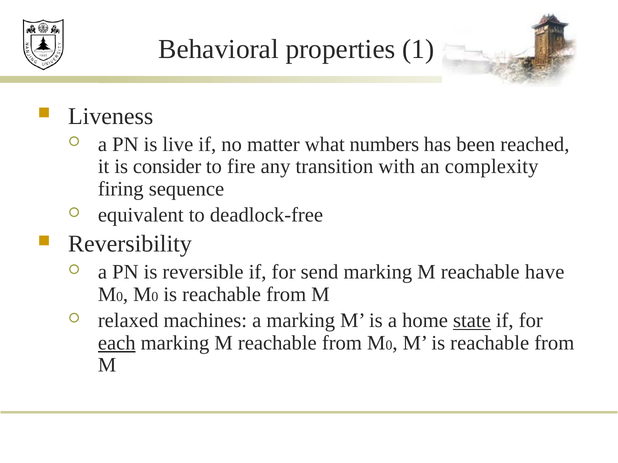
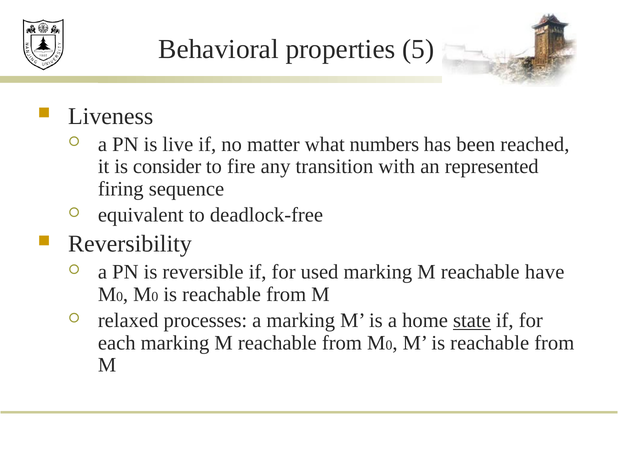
1: 1 -> 5 (418, 49)
complexity: complexity -> represented (492, 167)
send: send -> used (320, 272)
machines: machines -> processes (205, 321)
each underline: present -> none (117, 343)
